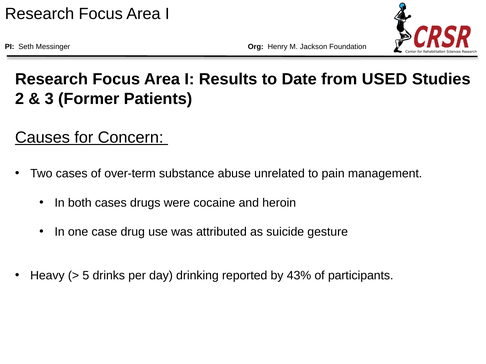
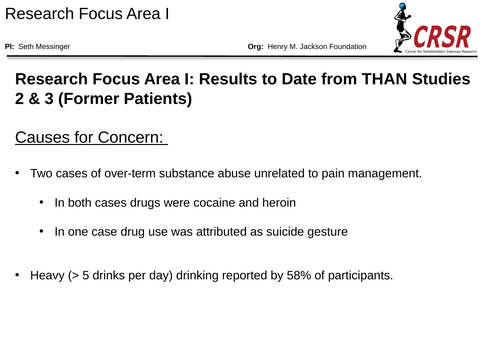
USED: USED -> THAN (385, 79)
43%: 43% -> 58% (299, 276)
